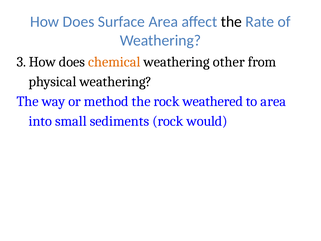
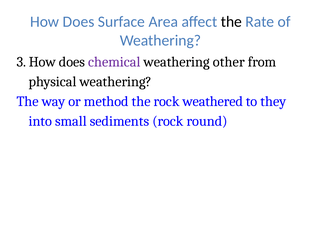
chemical colour: orange -> purple (114, 62)
to area: area -> they (273, 101)
would: would -> round (207, 121)
